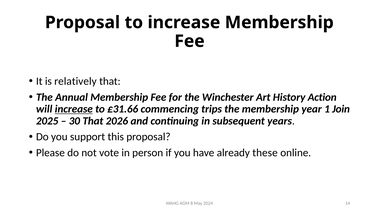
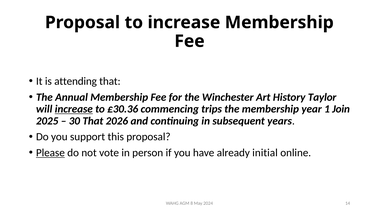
relatively: relatively -> attending (76, 81)
Action: Action -> Taylor (322, 97)
£31.66: £31.66 -> £30.36 (123, 109)
Please underline: none -> present (50, 153)
these: these -> initial (265, 153)
